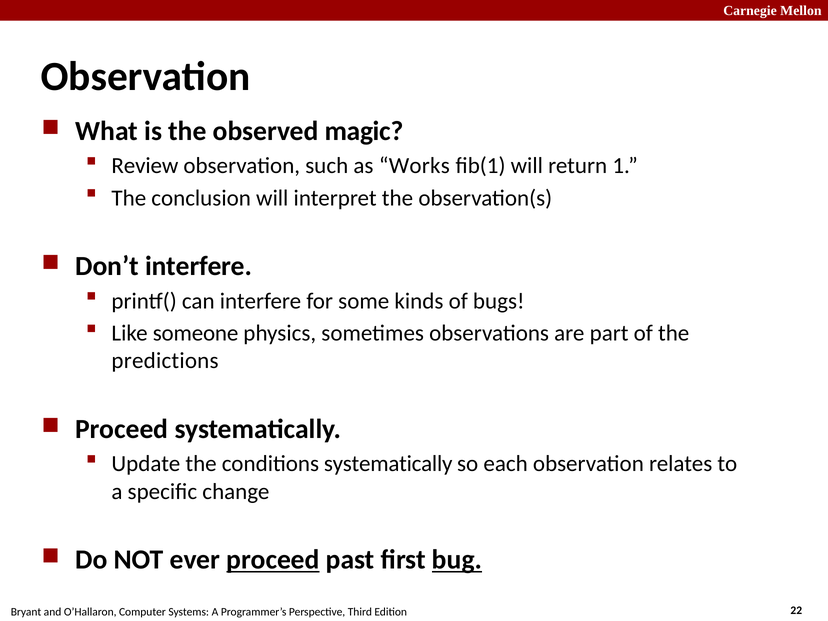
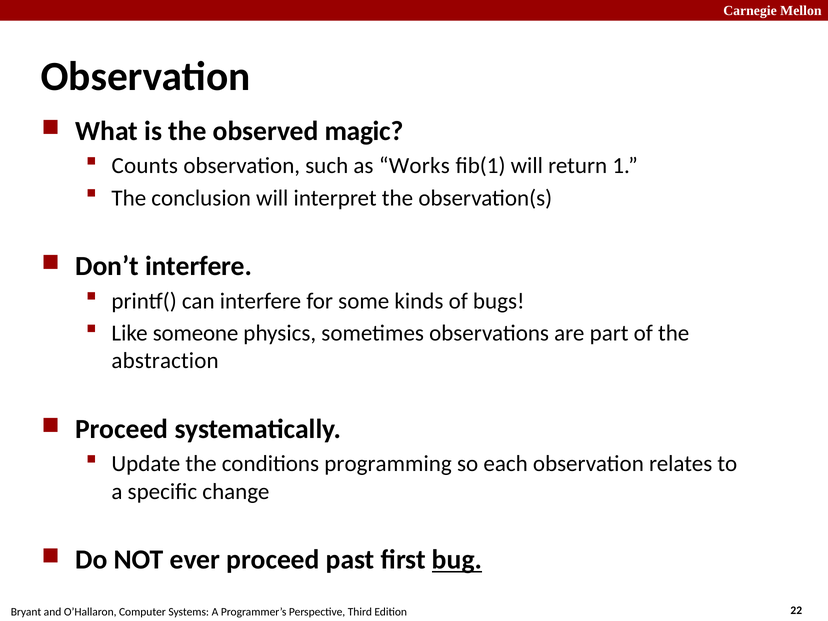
Review: Review -> Counts (145, 166)
predictions: predictions -> abstraction (165, 361)
conditions systematically: systematically -> programming (388, 464)
proceed underline: present -> none (273, 560)
